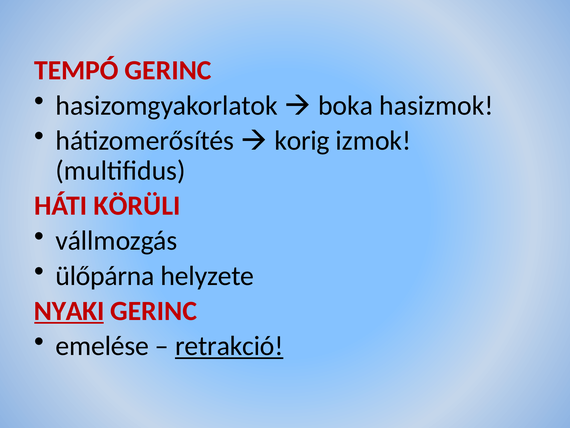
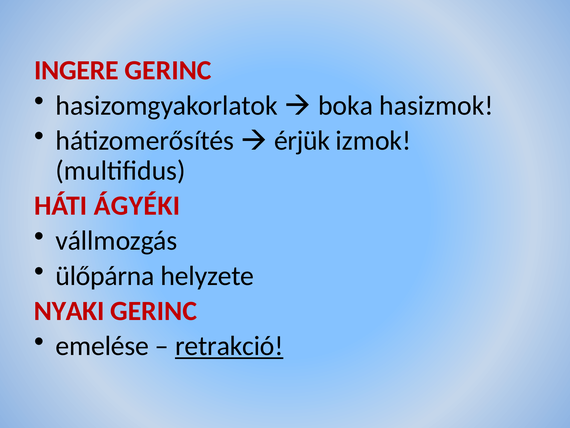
TEMPÓ: TEMPÓ -> INGERE (76, 70)
korig: korig -> érjük (302, 141)
KÖRÜLI: KÖRÜLI -> ÁGYÉKI (137, 206)
NYAKI underline: present -> none (69, 311)
